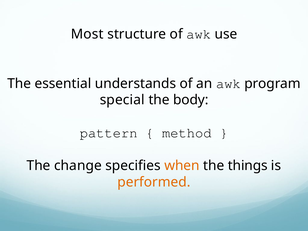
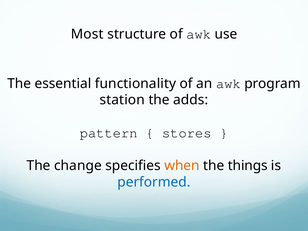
understands: understands -> functionality (135, 83)
special: special -> station (122, 100)
body: body -> adds (191, 100)
method: method -> stores (187, 133)
performed colour: orange -> blue (154, 182)
